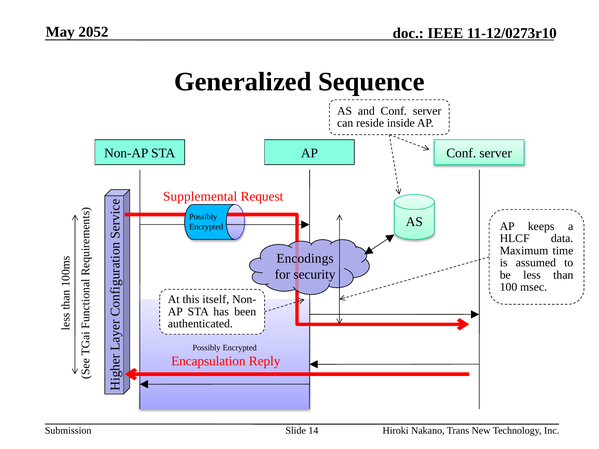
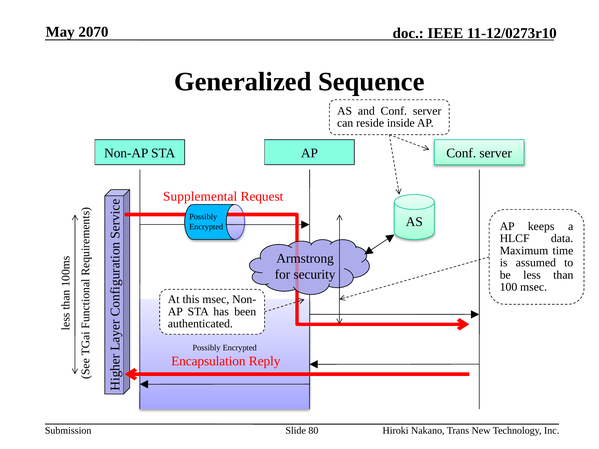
2052: 2052 -> 2070 (93, 32)
Encodings: Encodings -> Armstrong (305, 259)
this itself: itself -> msec (216, 300)
14: 14 -> 80 (313, 431)
